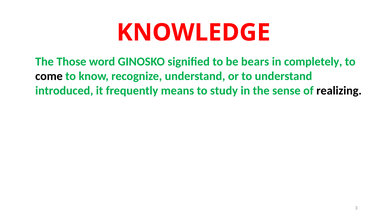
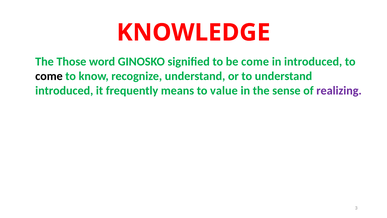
be bears: bears -> come (255, 62)
in completely: completely -> introduced (313, 62)
study: study -> value (224, 91)
realizing colour: black -> purple (339, 91)
